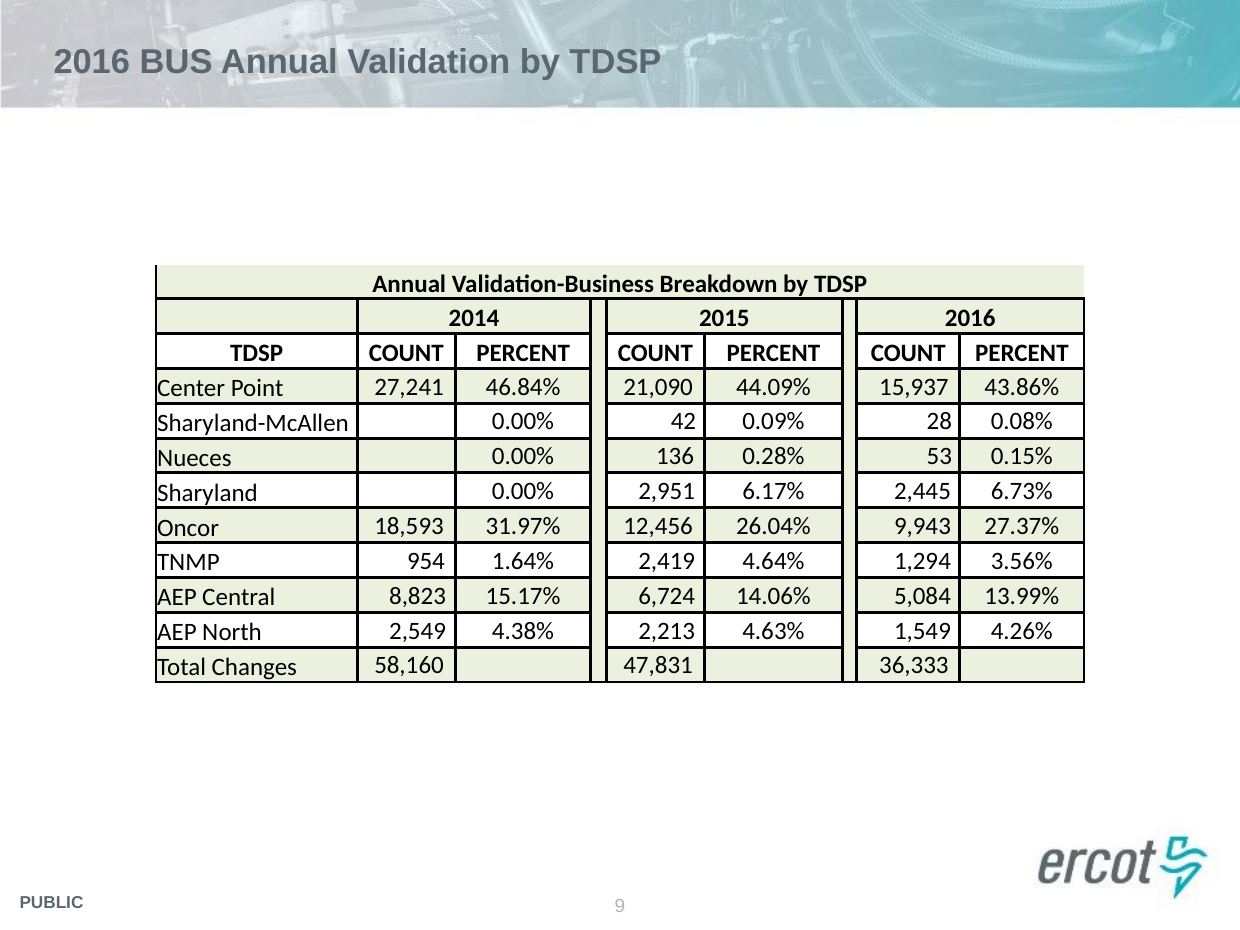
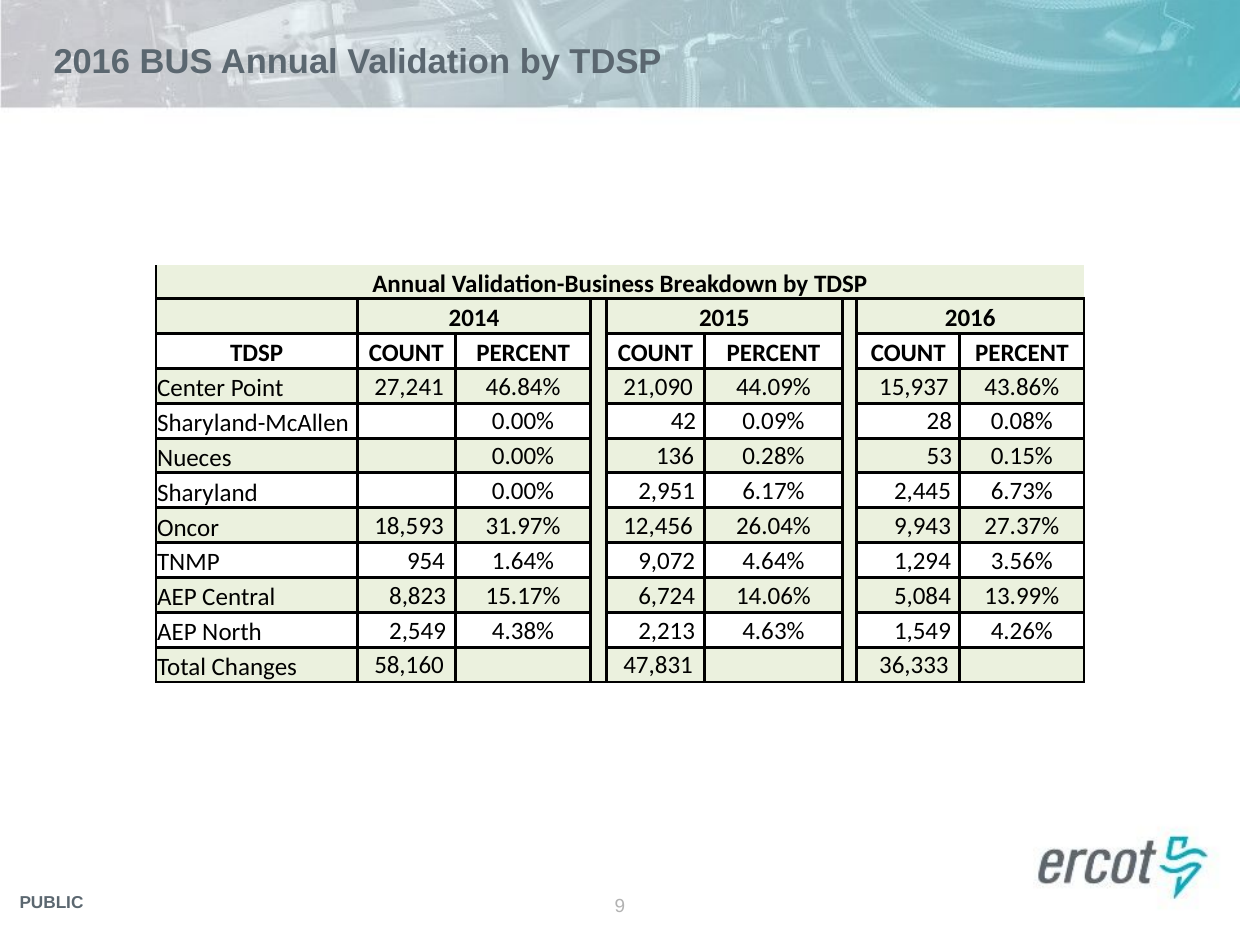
2,419: 2,419 -> 9,072 (667, 561)
